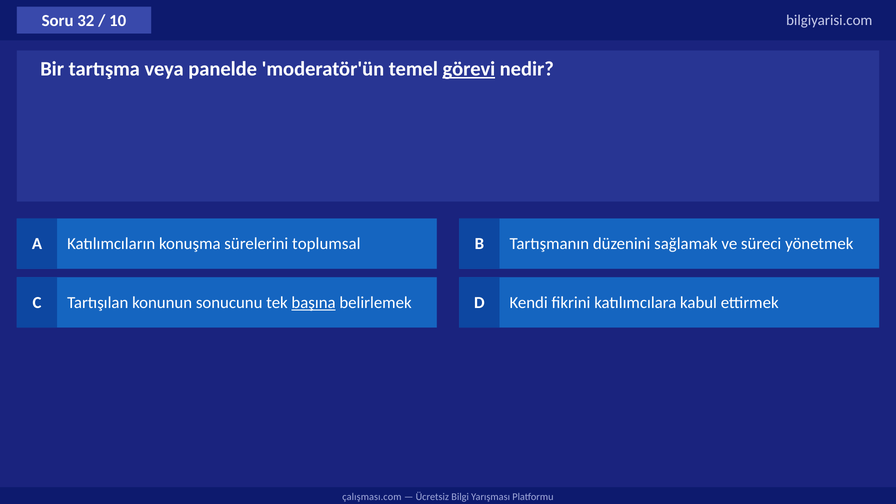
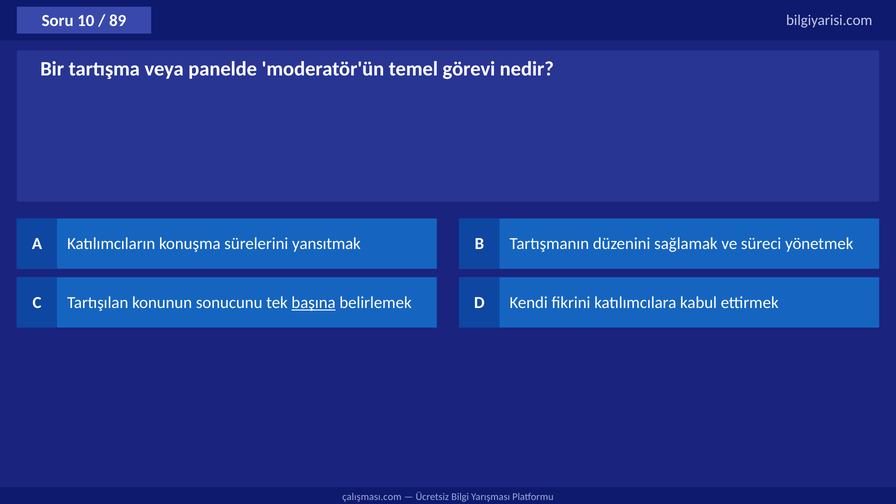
32: 32 -> 10 (86, 20)
10: 10 -> 89 (118, 20)
görevi underline: present -> none (469, 69)
toplumsal: toplumsal -> yansıtmak (326, 244)
